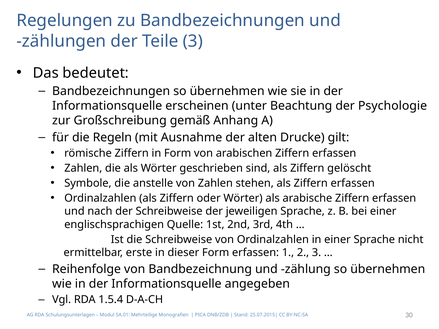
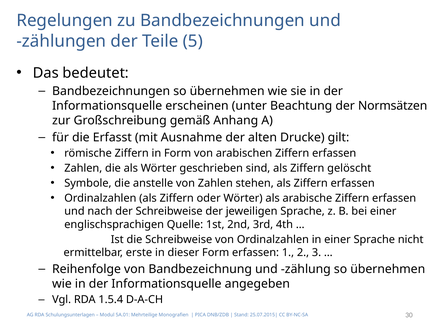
Teile 3: 3 -> 5 (193, 41)
Psychologie: Psychologie -> Normsätzen (393, 106)
Regeln: Regeln -> Erfasst (112, 138)
